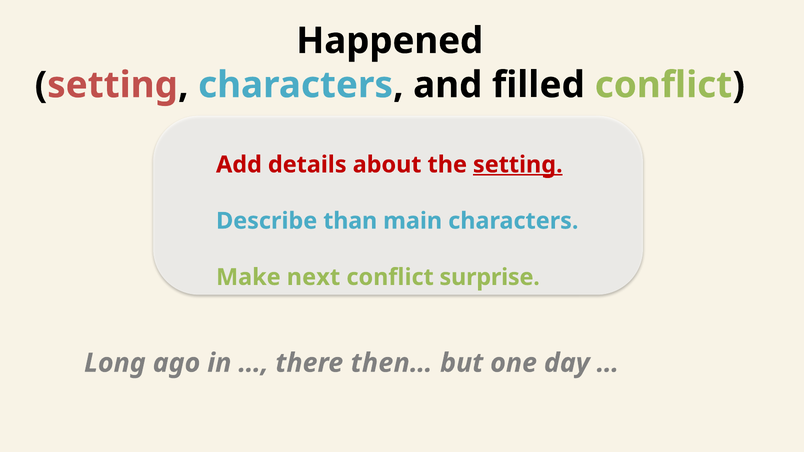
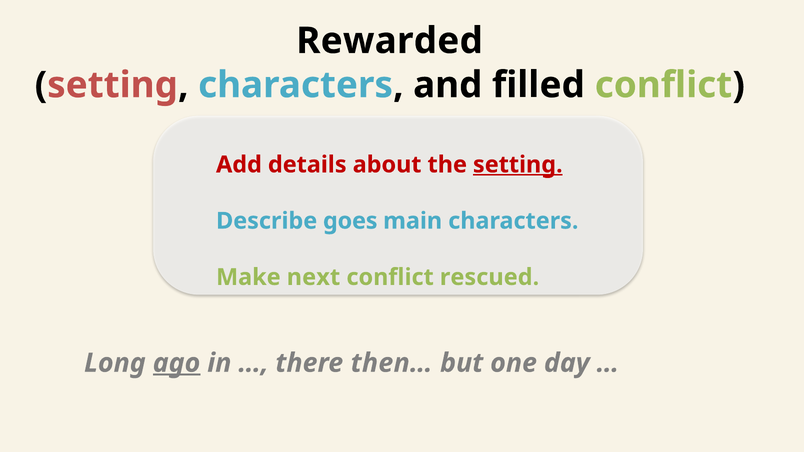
Happened: Happened -> Rewarded (390, 41)
than: than -> goes (350, 221)
surprise: surprise -> rescued (490, 277)
ago underline: none -> present (177, 363)
